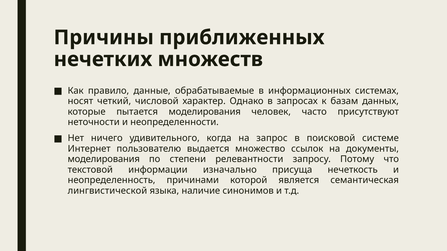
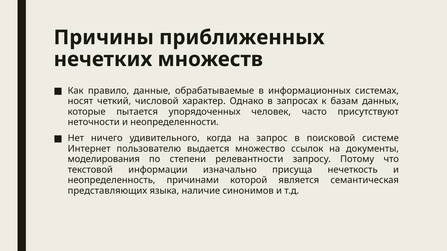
пытается моделирования: моделирования -> упорядоченных (205, 112)
лингвистической: лингвистической -> представляющих (107, 191)
